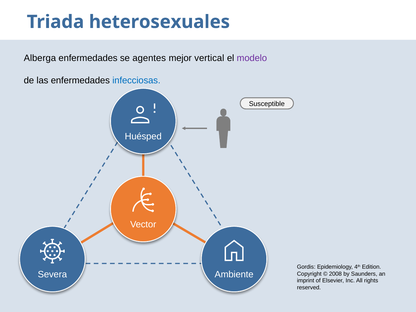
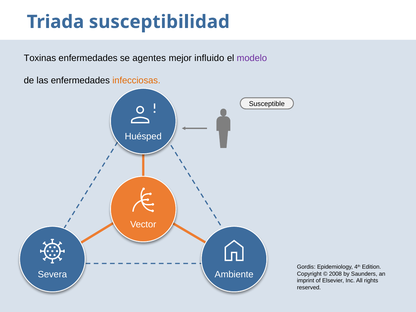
heterosexuales: heterosexuales -> susceptibilidad (159, 22)
Alberga: Alberga -> Toxinas (40, 58)
vertical: vertical -> influido (209, 58)
infecciosas colour: blue -> orange (136, 80)
